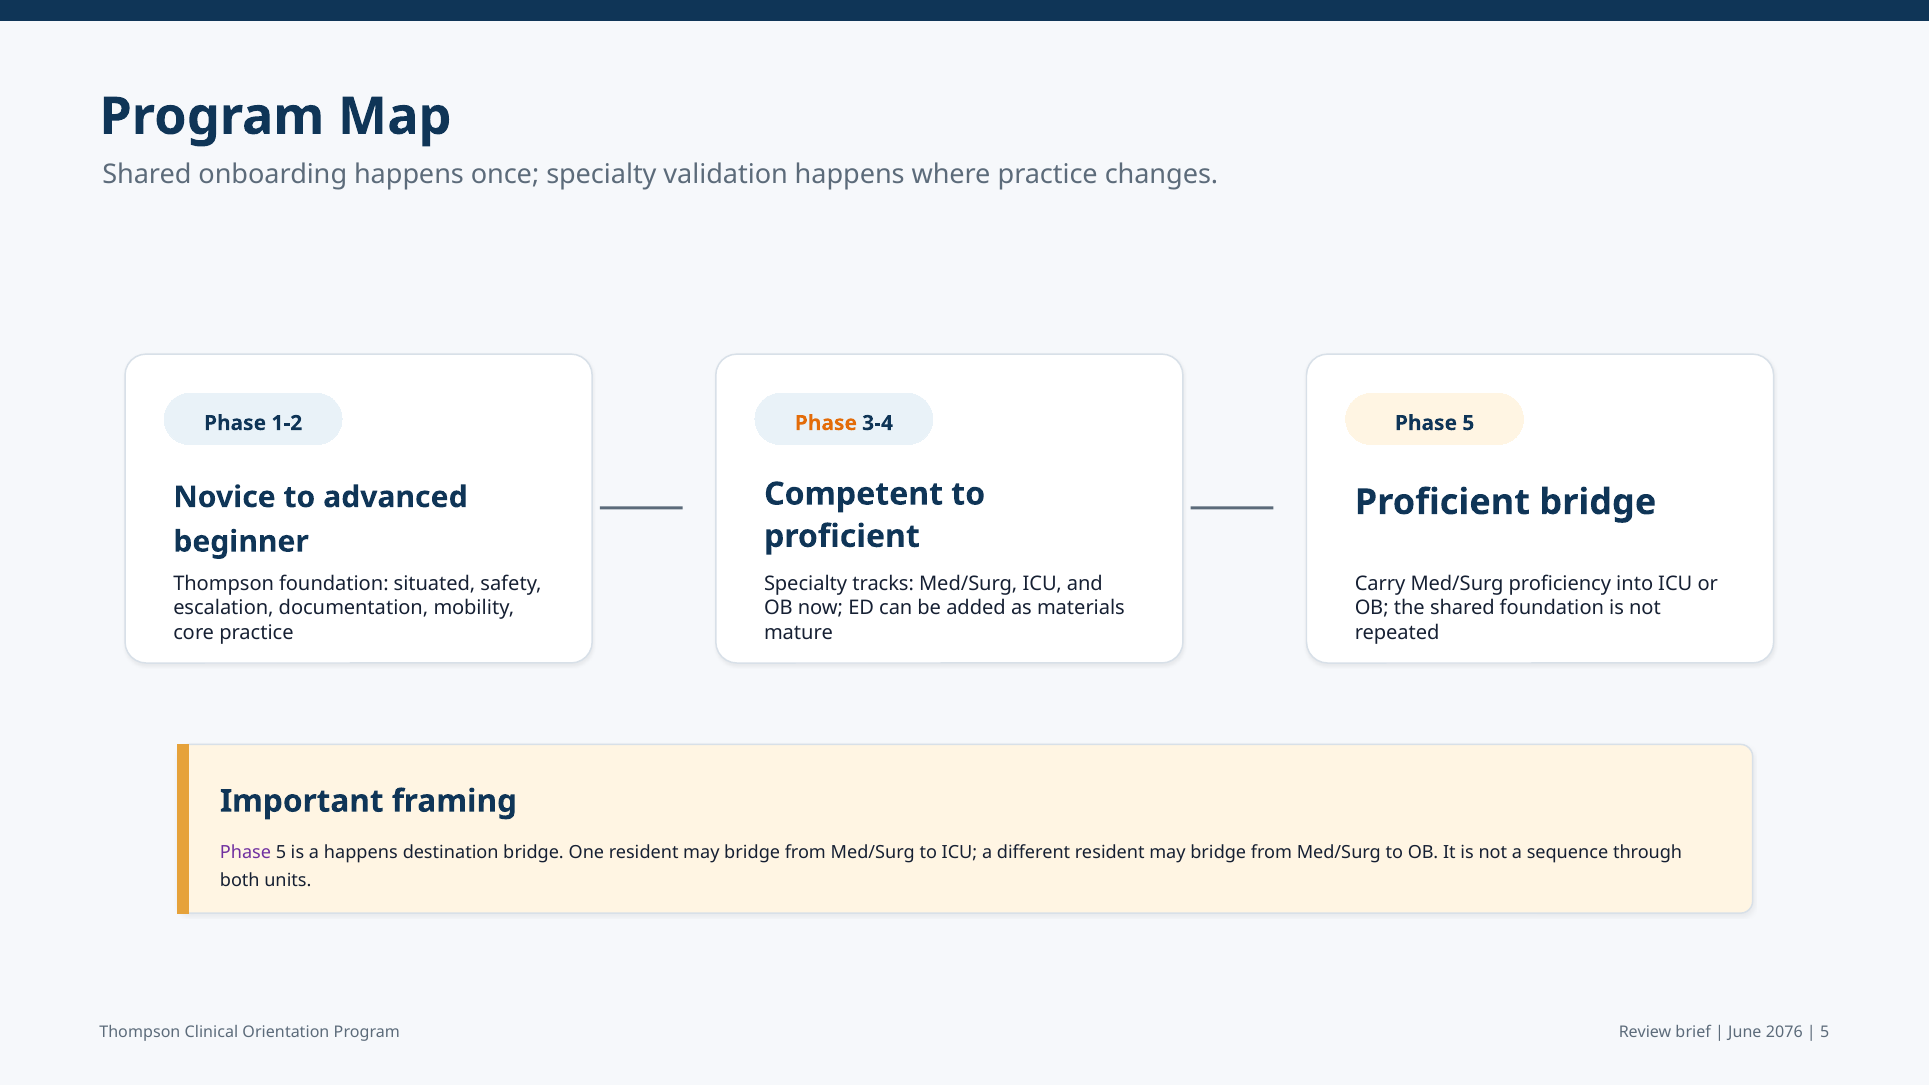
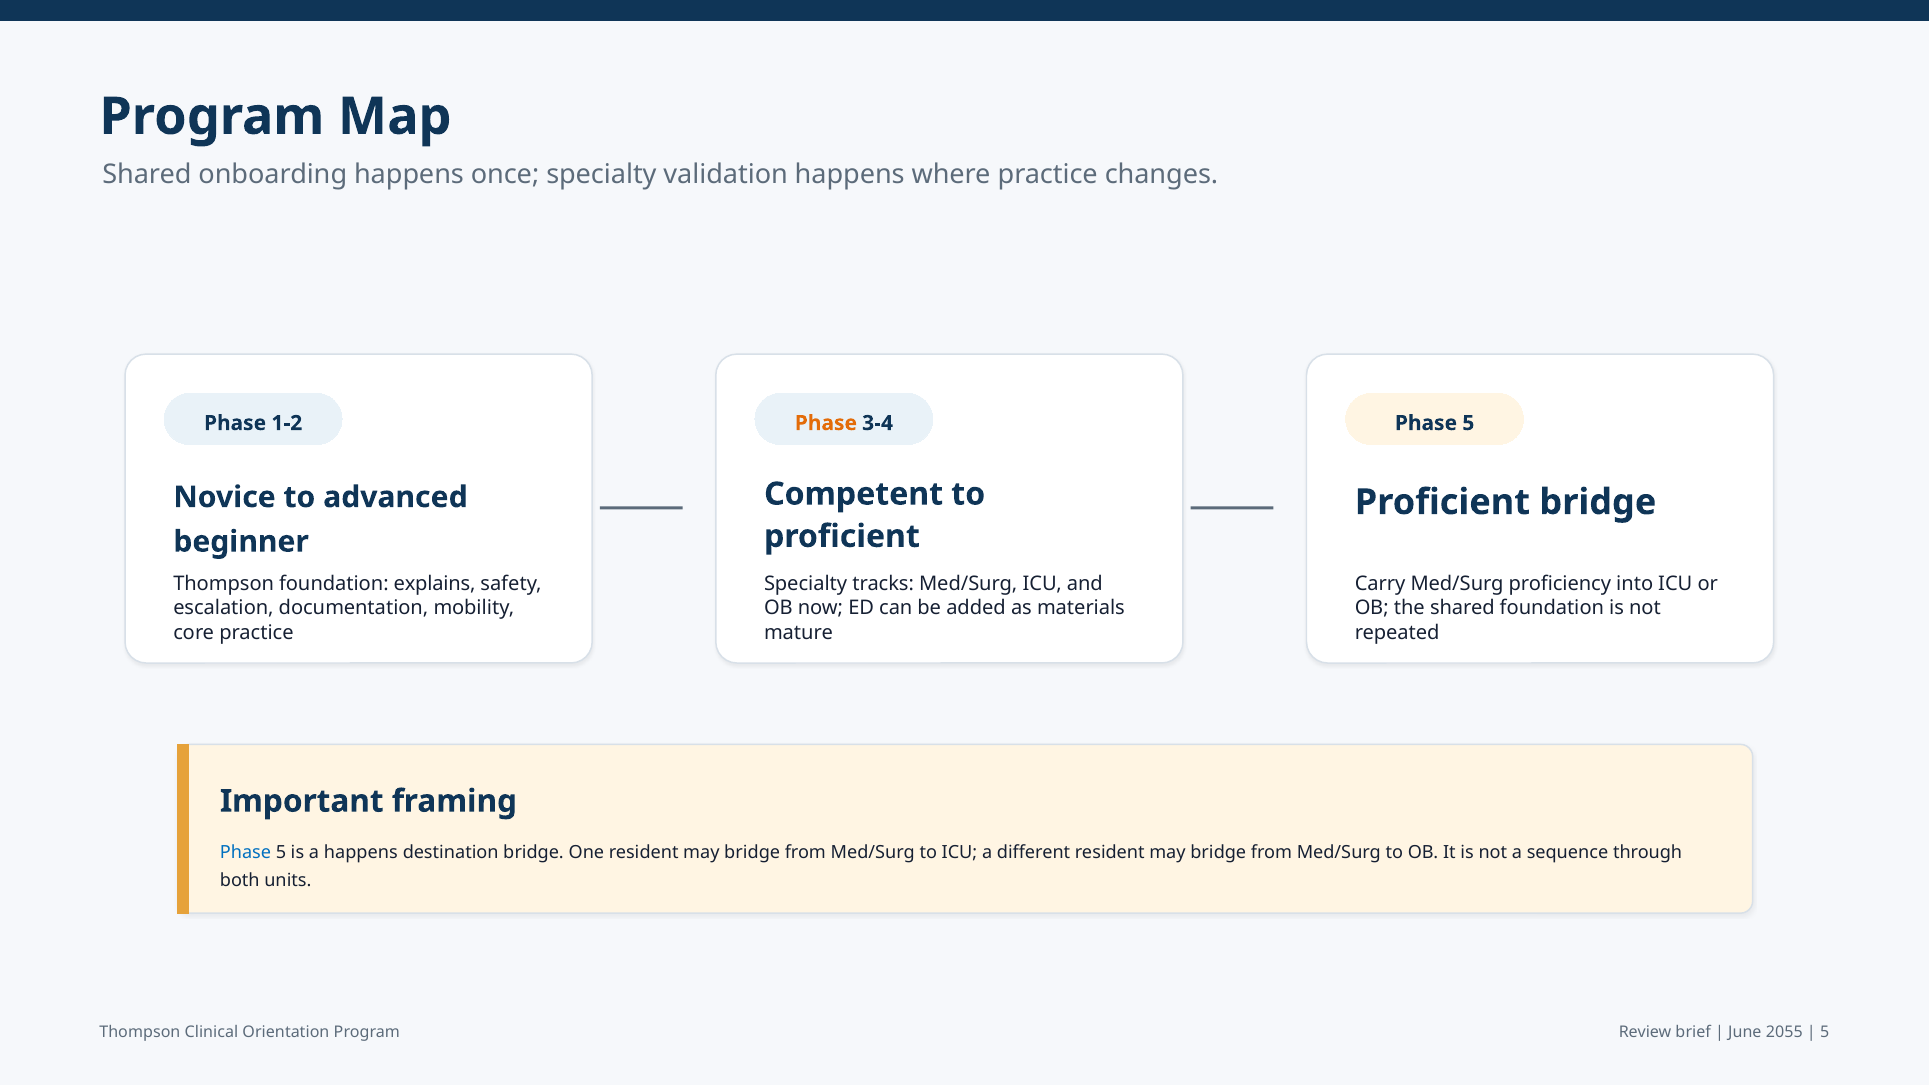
situated: situated -> explains (435, 584)
Phase colour: purple -> blue (246, 852)
2076: 2076 -> 2055 (1784, 1033)
